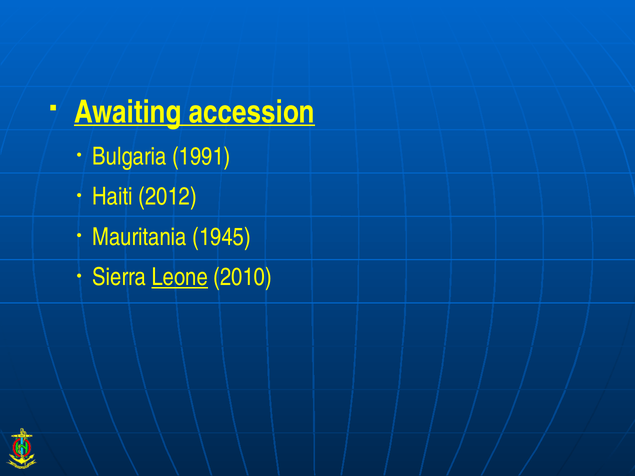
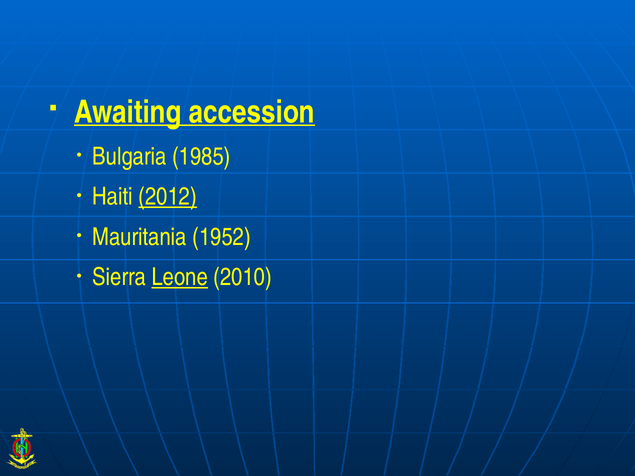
1991: 1991 -> 1985 (201, 156)
2012 underline: none -> present (168, 197)
1945: 1945 -> 1952 (222, 237)
